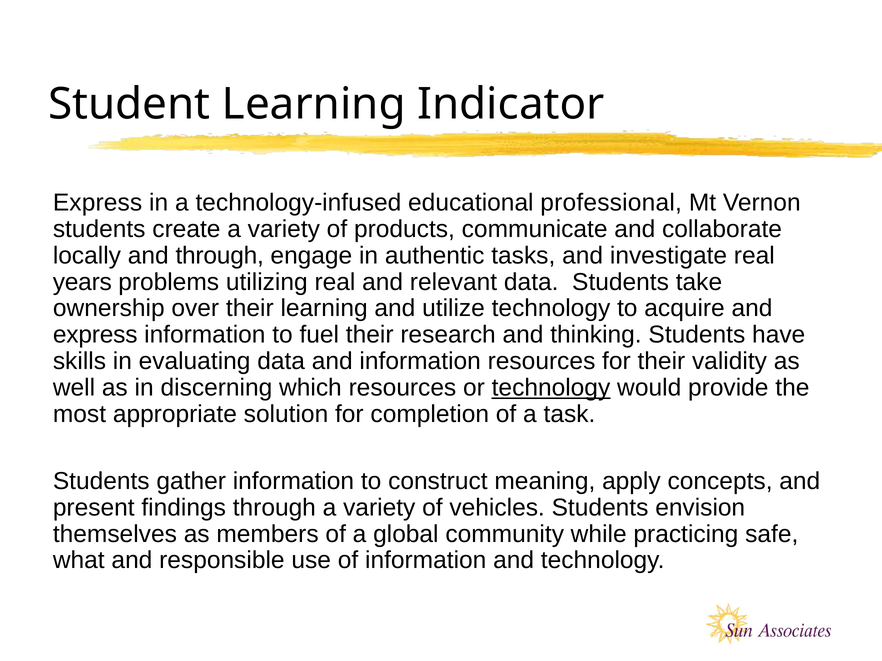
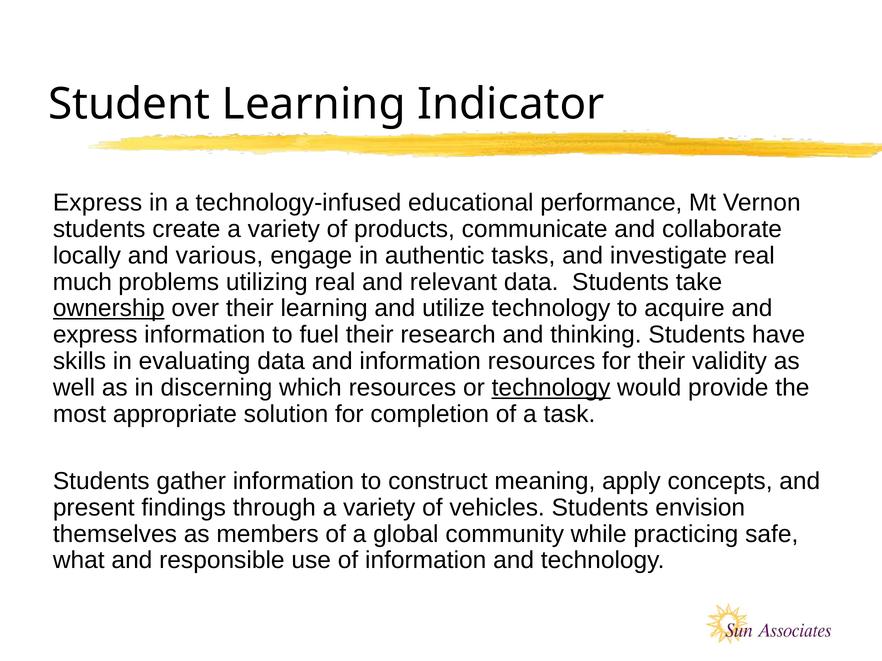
professional: professional -> performance (611, 203)
and through: through -> various (219, 256)
years: years -> much (82, 282)
ownership underline: none -> present (109, 309)
